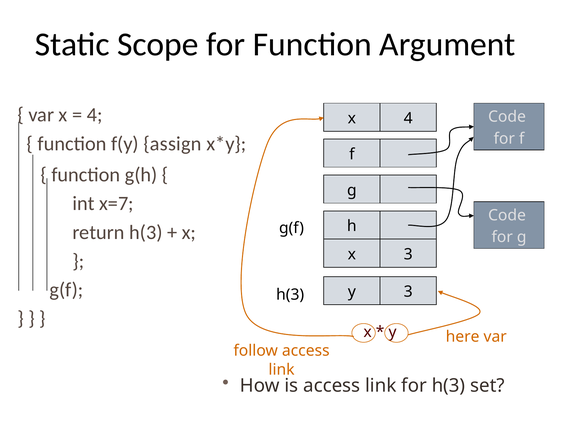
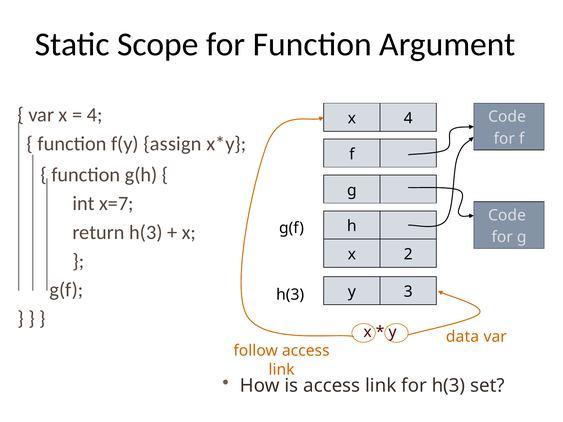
x 3: 3 -> 2 (408, 254)
here: here -> data (462, 337)
